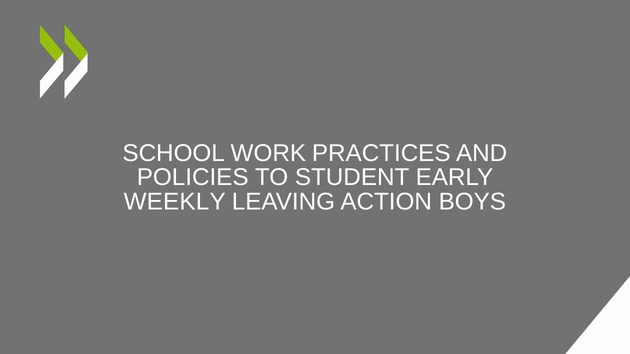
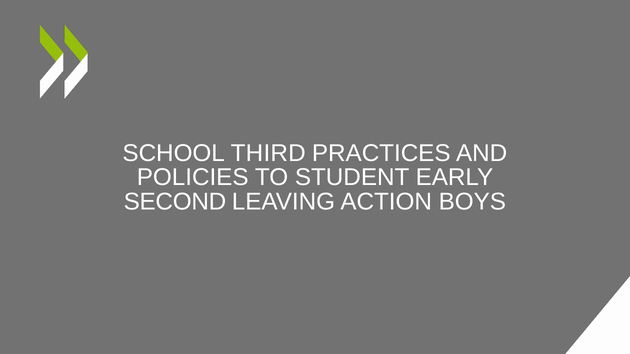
WORK: WORK -> THIRD (268, 153)
WEEKLY: WEEKLY -> SECOND (175, 202)
